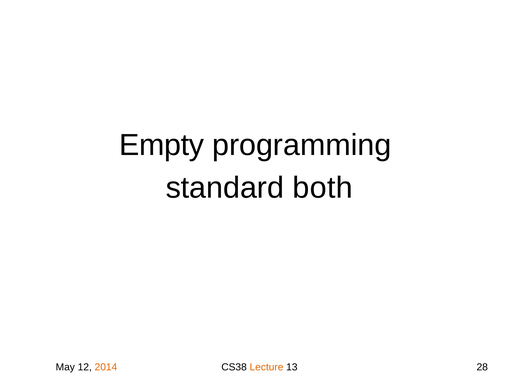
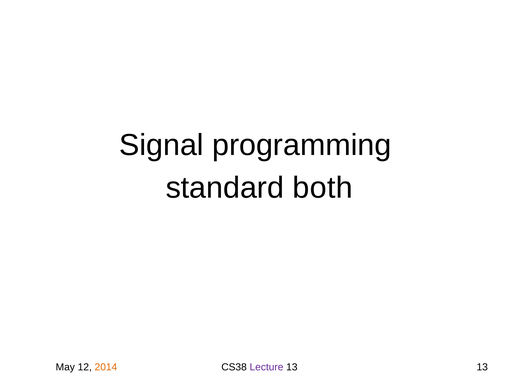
Empty: Empty -> Signal (161, 145)
Lecture colour: orange -> purple (267, 368)
13 28: 28 -> 13 (482, 368)
